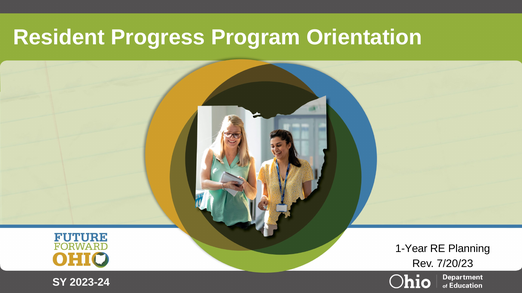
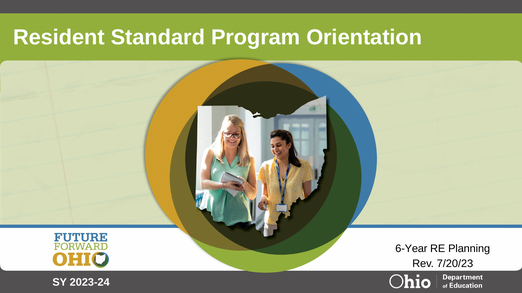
Progress: Progress -> Standard (158, 37)
1-Year: 1-Year -> 6-Year (411, 249)
